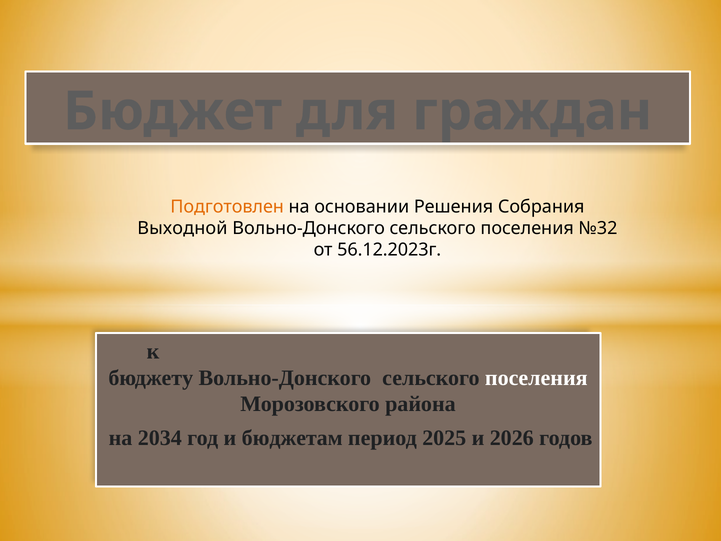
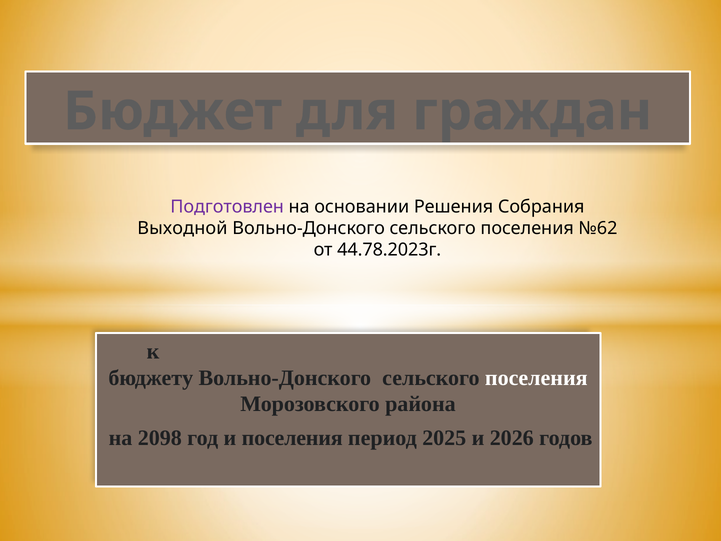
Подготовлен colour: orange -> purple (227, 206)
№32: №32 -> №62 (598, 228)
56.12.2023г: 56.12.2023г -> 44.78.2023г (389, 250)
2034: 2034 -> 2098 (160, 438)
и бюджетам: бюджетам -> поселения (292, 438)
